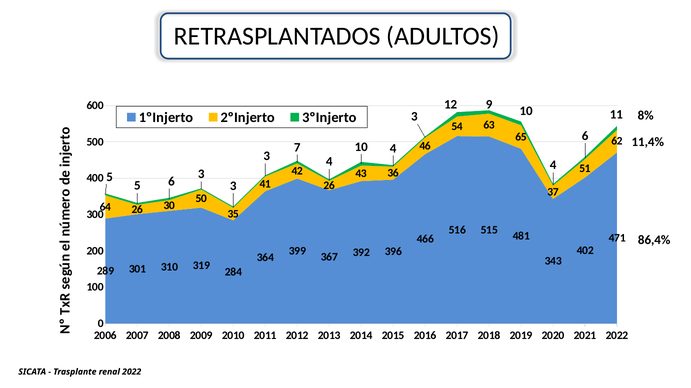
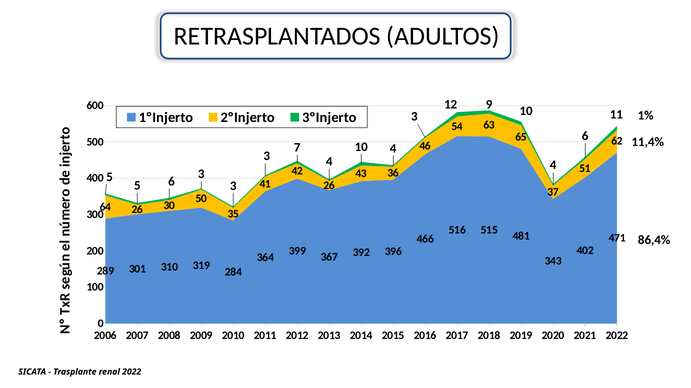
8%: 8% -> 1% (646, 116)
